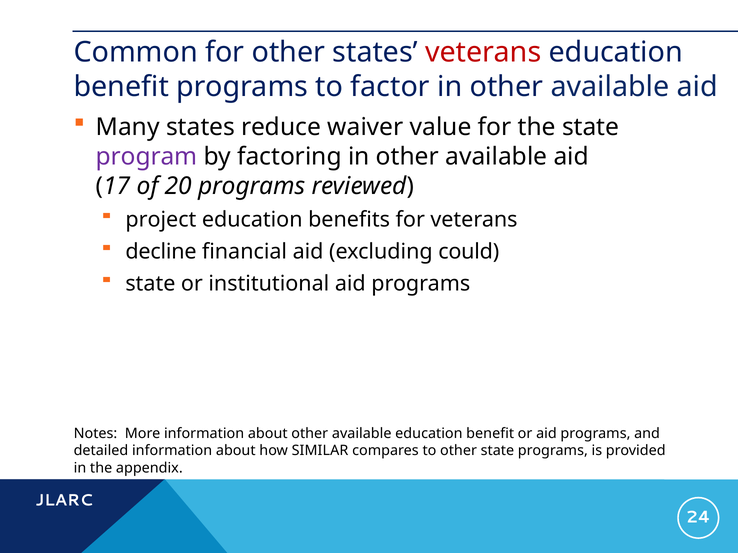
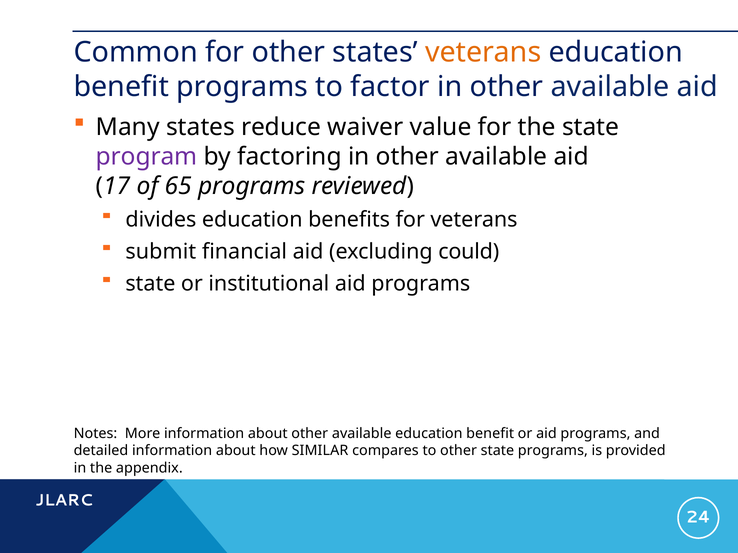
veterans colour: red -> orange (483, 52)
20: 20 -> 65 (178, 186)
project: project -> divides (161, 220)
decline: decline -> submit (161, 252)
